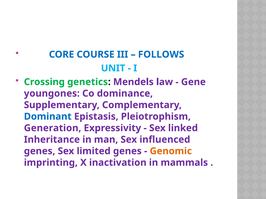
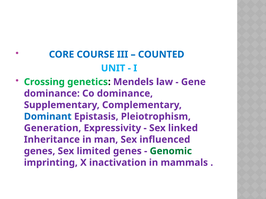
FOLLOWS: FOLLOWS -> COUNTED (161, 55)
youngones: youngones -> dominance (52, 94)
Genomic colour: orange -> green (171, 151)
